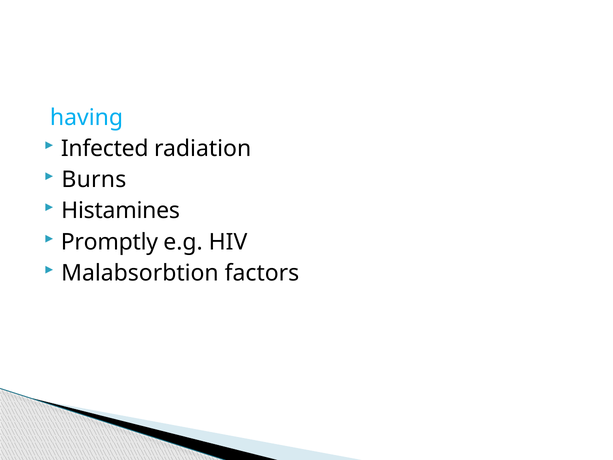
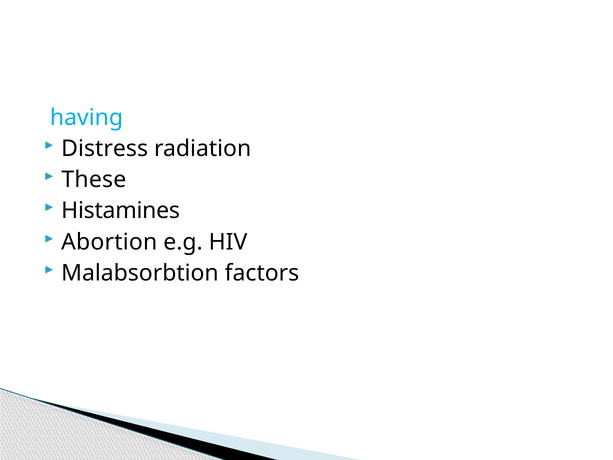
Infected: Infected -> Distress (105, 149)
Burns: Burns -> These (94, 180)
Promptly: Promptly -> Abortion (109, 242)
